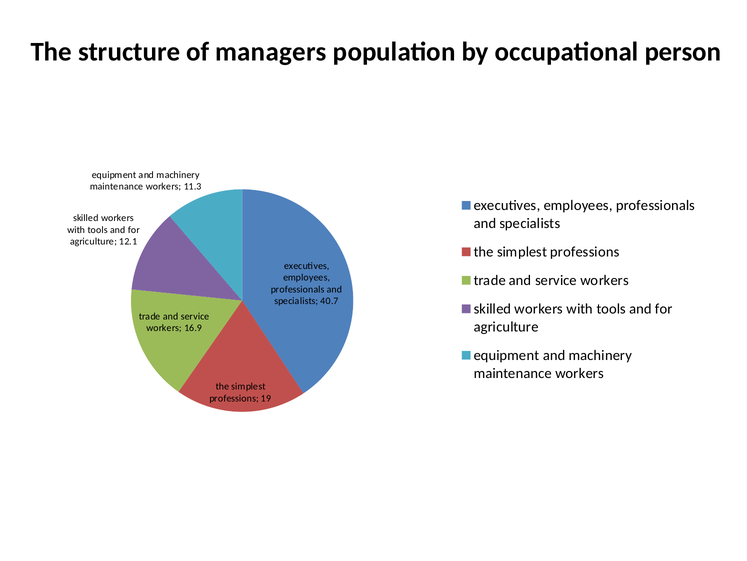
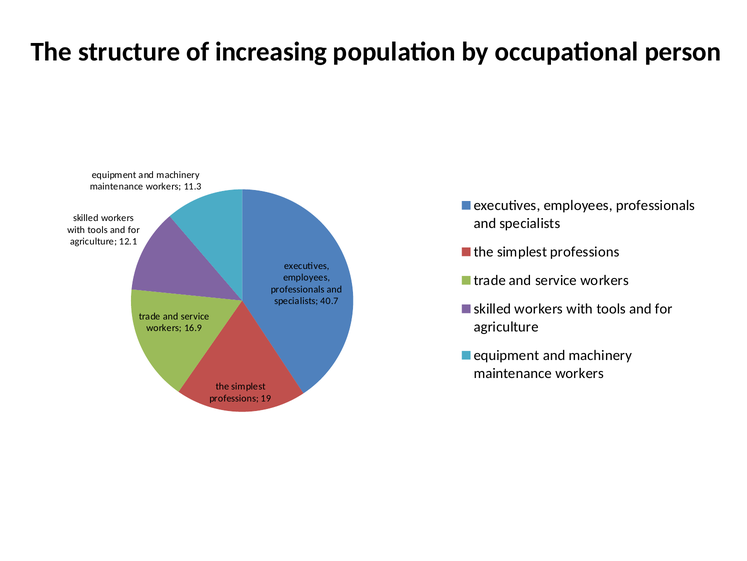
managers: managers -> increasing (271, 52)
